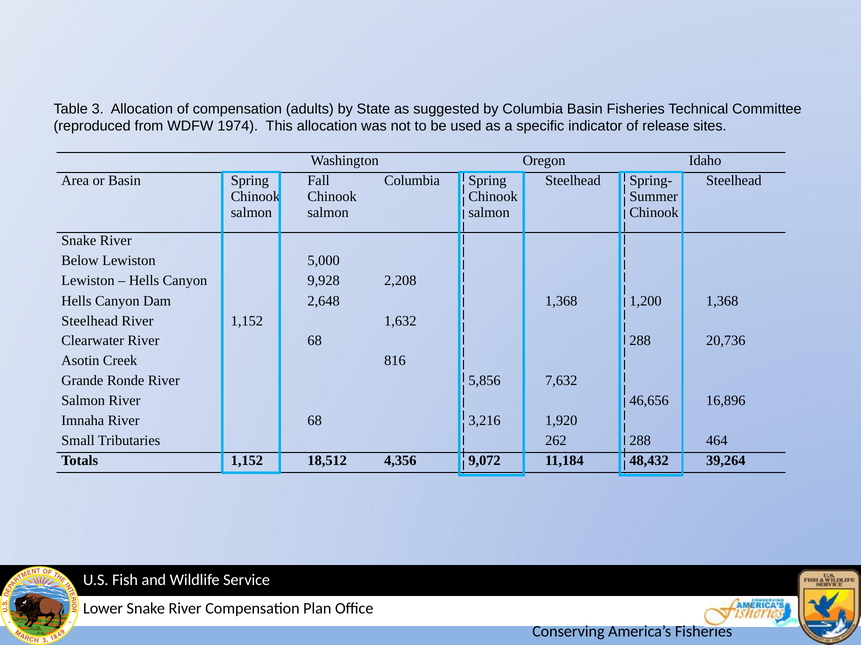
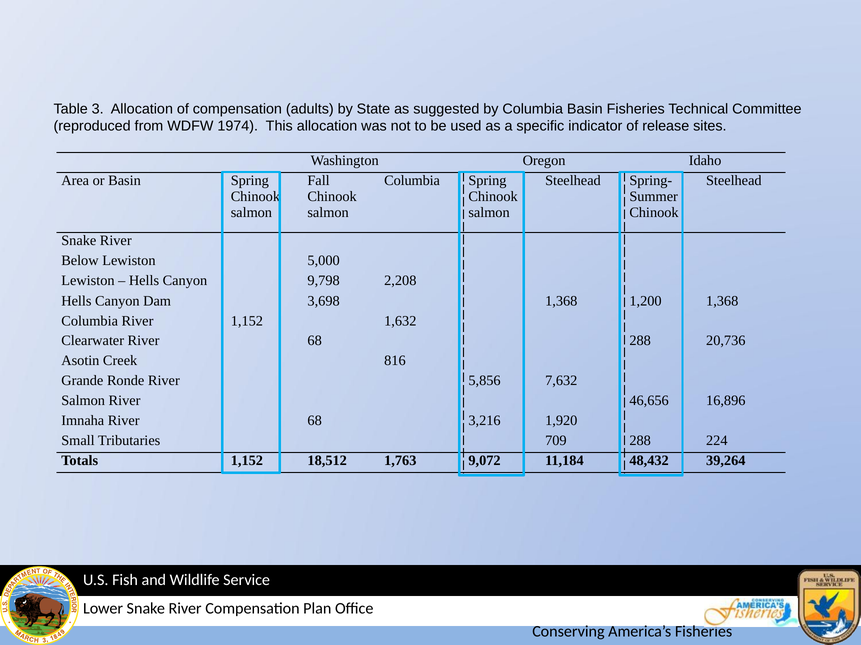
9,928: 9,928 -> 9,798 (324, 281)
2,648: 2,648 -> 3,698 (324, 301)
Steelhead: Steelhead -> Columbia (90, 321)
262: 262 -> 709 (556, 441)
464: 464 -> 224 (717, 441)
4,356: 4,356 -> 1,763 (400, 461)
